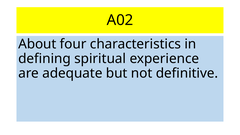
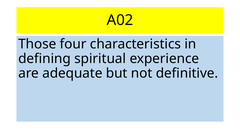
About: About -> Those (37, 44)
